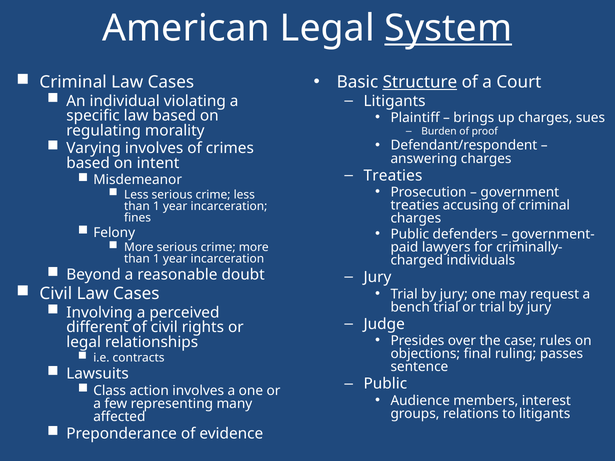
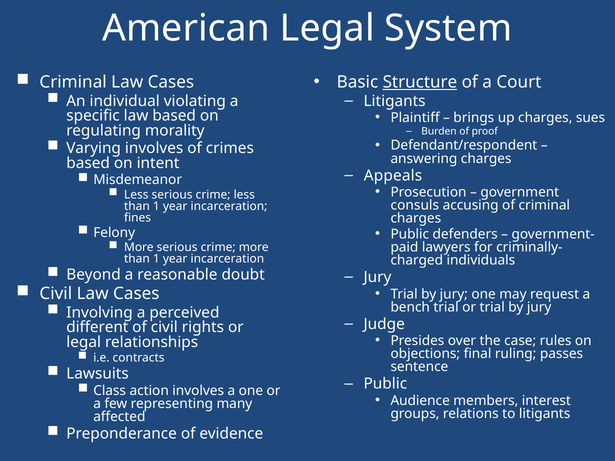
System underline: present -> none (448, 28)
Treaties: Treaties -> Appeals (393, 176)
treaties: treaties -> consuls (415, 205)
